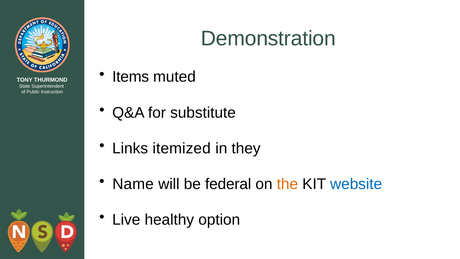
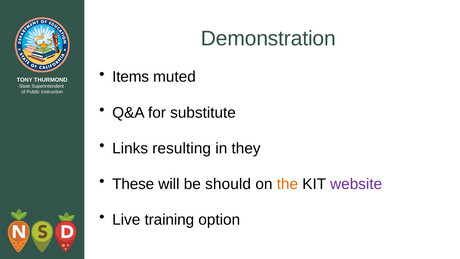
itemized: itemized -> resulting (182, 148)
Name: Name -> These (133, 184)
federal: federal -> should (228, 184)
website colour: blue -> purple (356, 184)
healthy: healthy -> training (169, 219)
